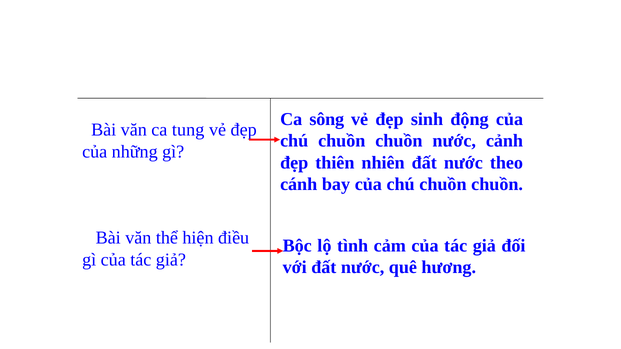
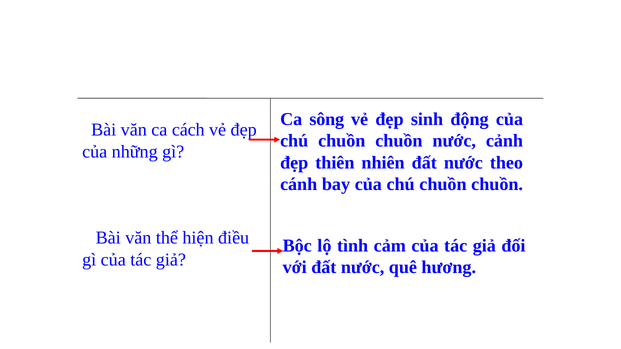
tung: tung -> cách (188, 130)
